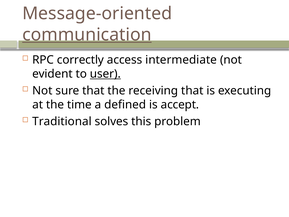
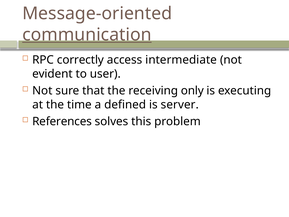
user underline: present -> none (105, 74)
receiving that: that -> only (192, 91)
accept: accept -> server (180, 105)
Traditional: Traditional -> References (62, 121)
